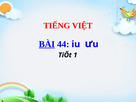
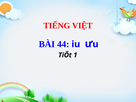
BÀI underline: present -> none (47, 44)
